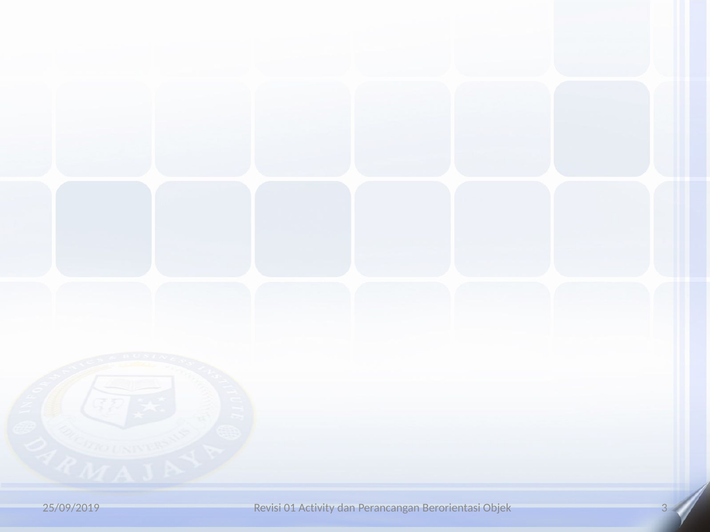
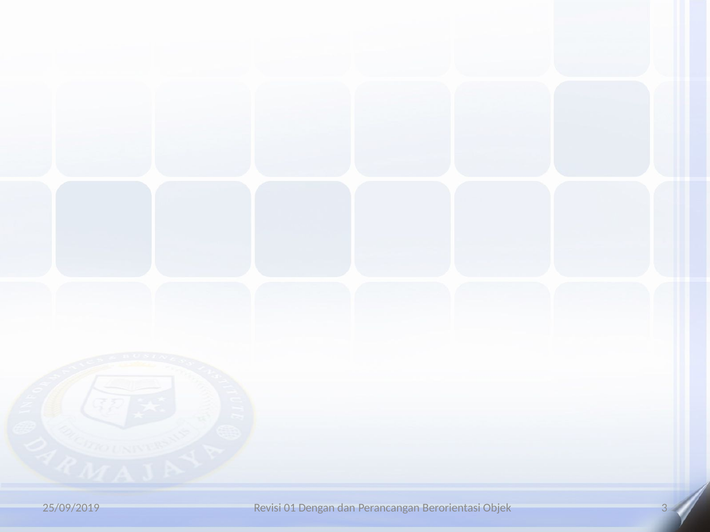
Activity: Activity -> Dengan (317, 509)
